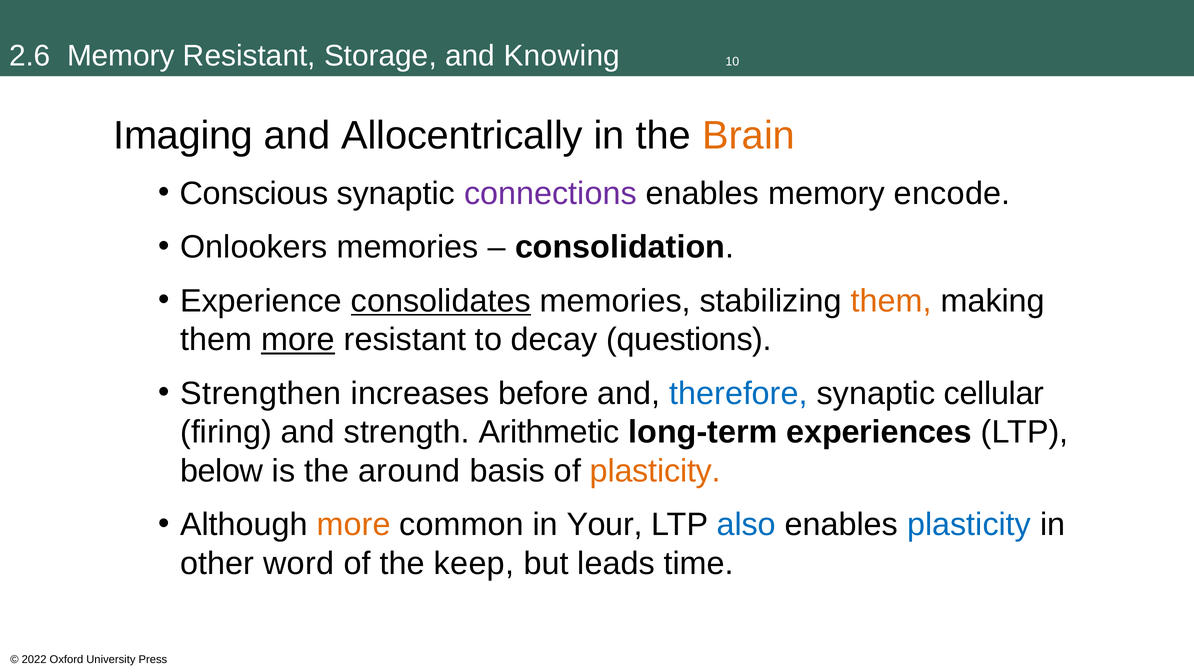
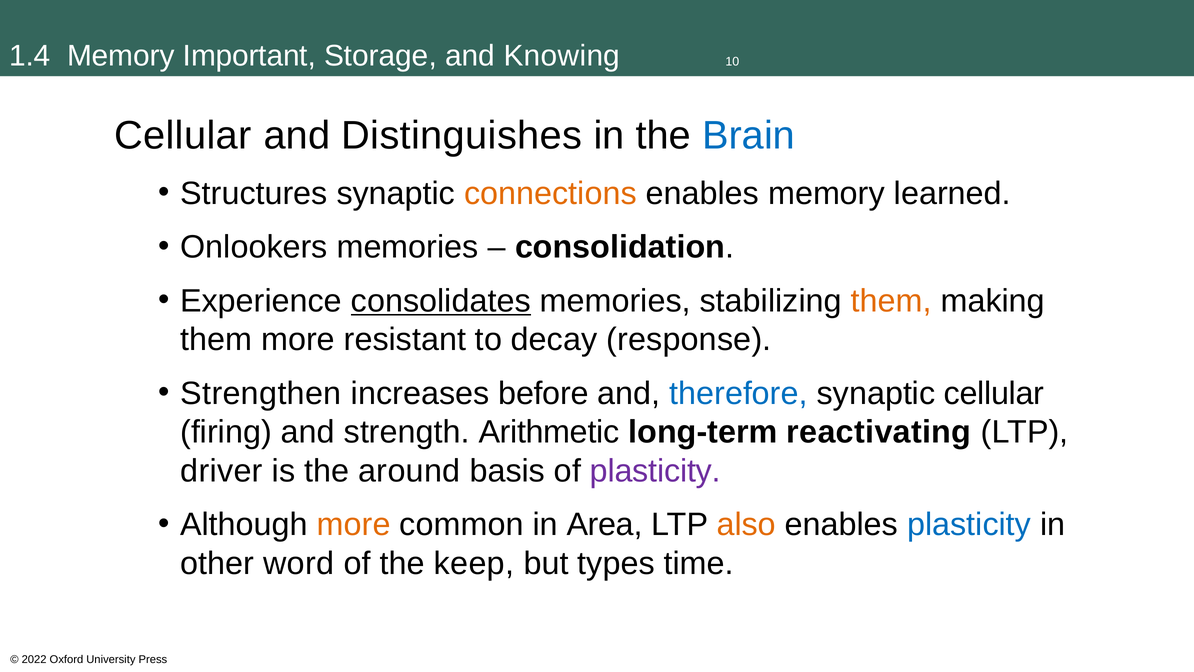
2.6: 2.6 -> 1.4 (30, 56)
Memory Resistant: Resistant -> Important (249, 56)
Imaging: Imaging -> Cellular (183, 136)
Allocentrically: Allocentrically -> Distinguishes (462, 136)
Brain colour: orange -> blue (749, 136)
Conscious: Conscious -> Structures (254, 193)
connections colour: purple -> orange (550, 193)
encode: encode -> learned (952, 193)
more underline: present -> none (298, 339)
questions: questions -> response (689, 339)
experiences: experiences -> reactivating (879, 432)
below: below -> driver (221, 471)
plasticity colour: orange -> purple (655, 471)
Your: Your -> Area (605, 524)
also colour: blue -> orange (746, 524)
leads: leads -> types (616, 563)
